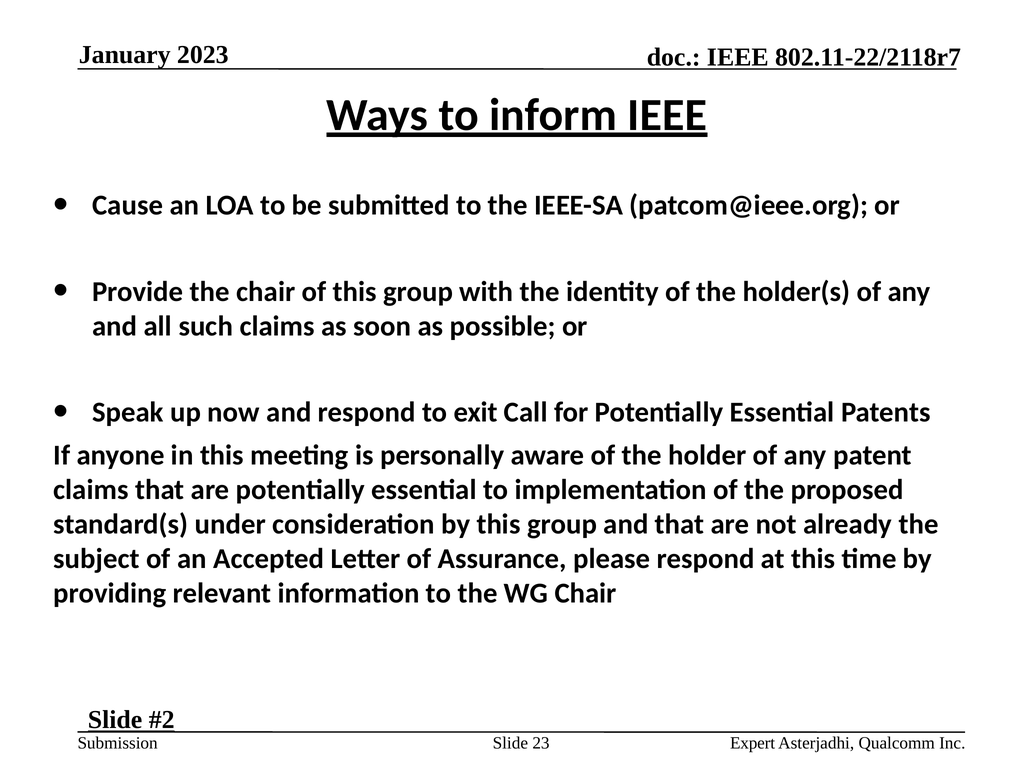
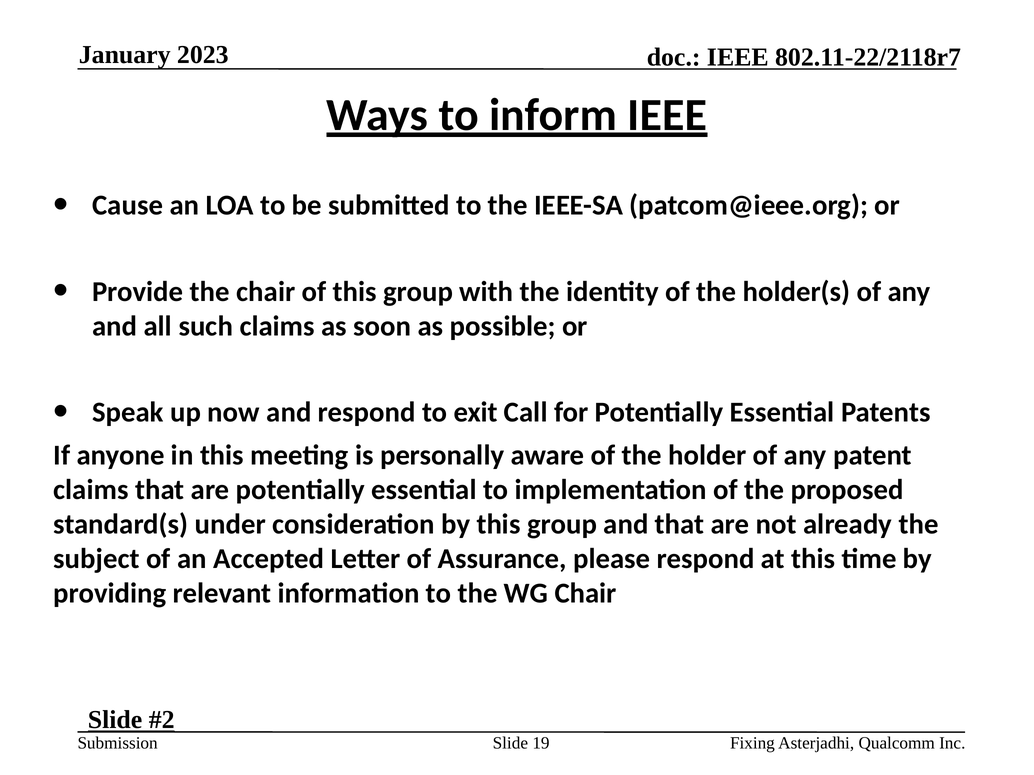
23: 23 -> 19 (541, 744)
Expert: Expert -> Fixing (752, 744)
